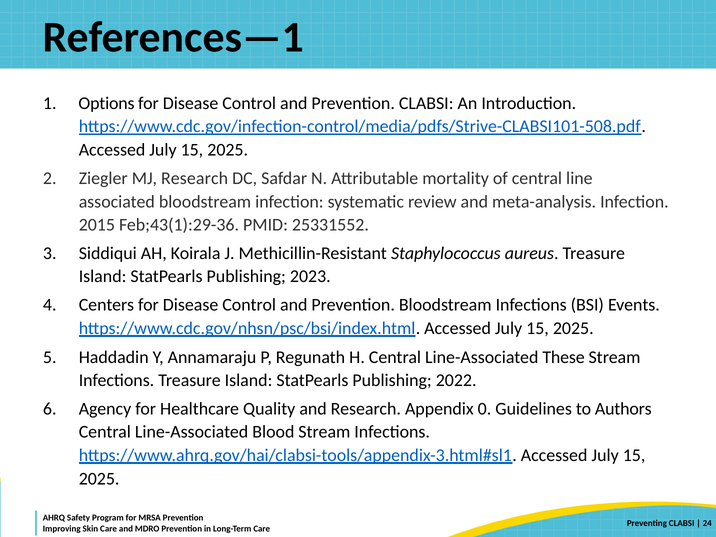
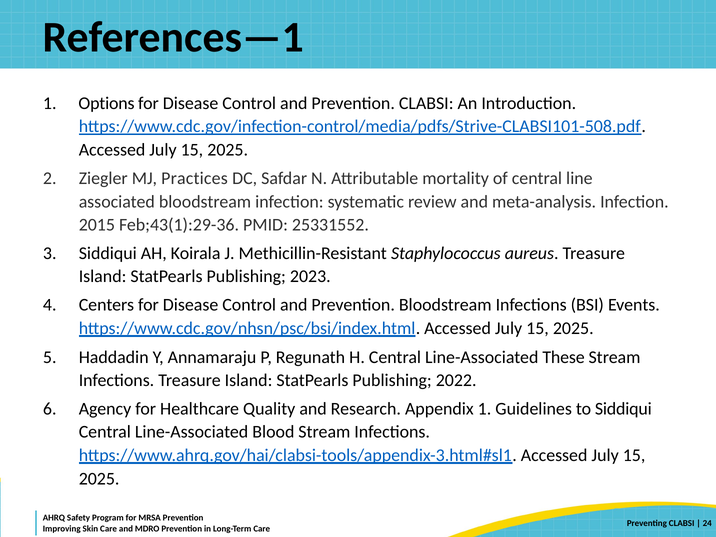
MJ Research: Research -> Practices (195, 178)
Appendix 0: 0 -> 1 (484, 409)
to Authors: Authors -> Siddiqui (623, 409)
